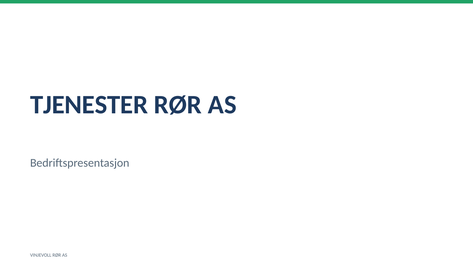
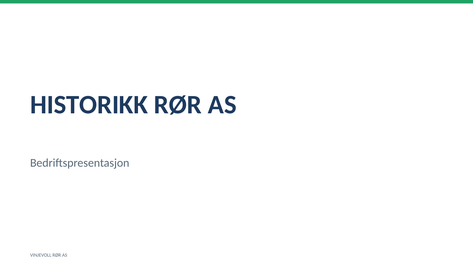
TJENESTER: TJENESTER -> HISTORIKK (89, 105)
